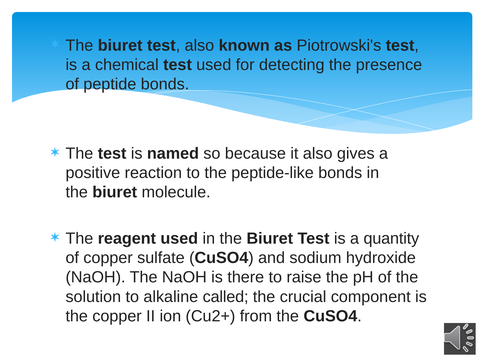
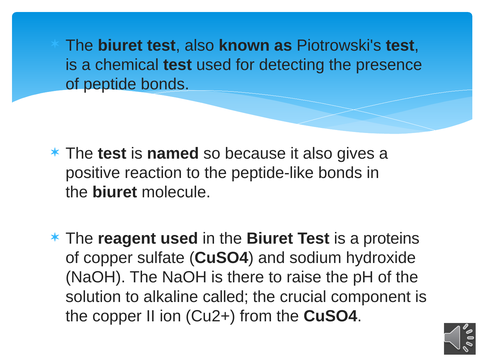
quantity: quantity -> proteins (391, 239)
